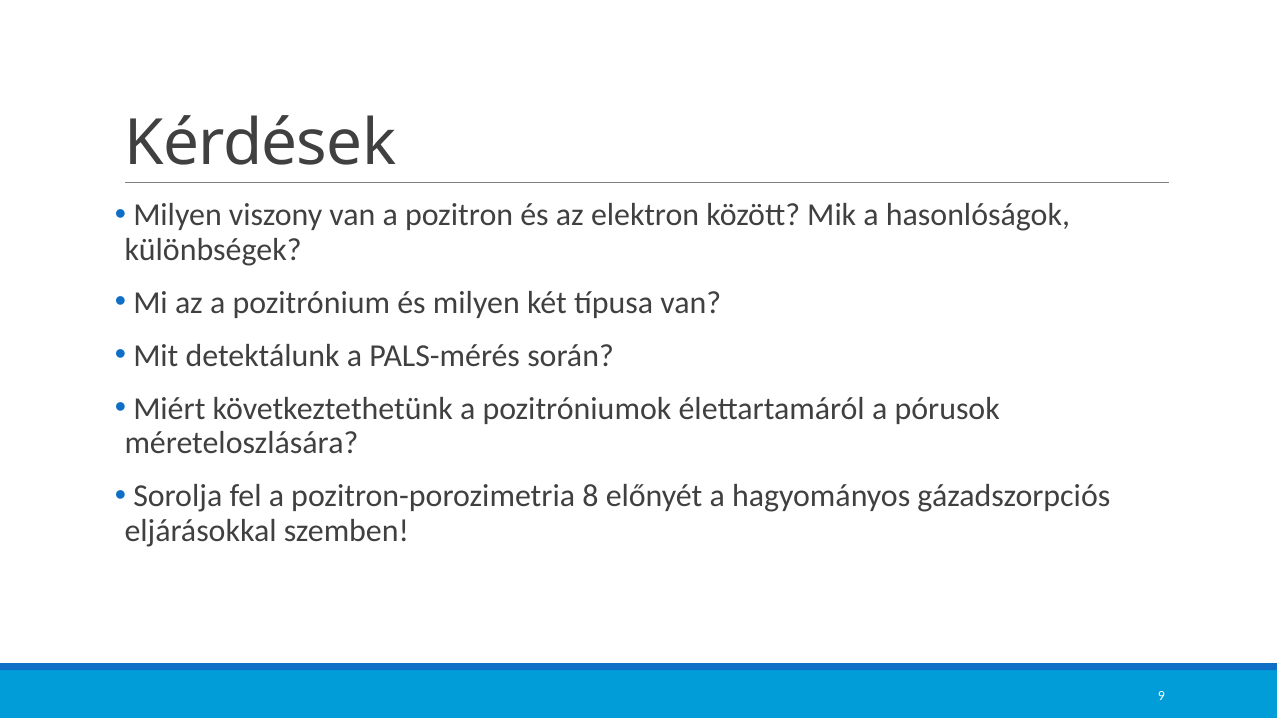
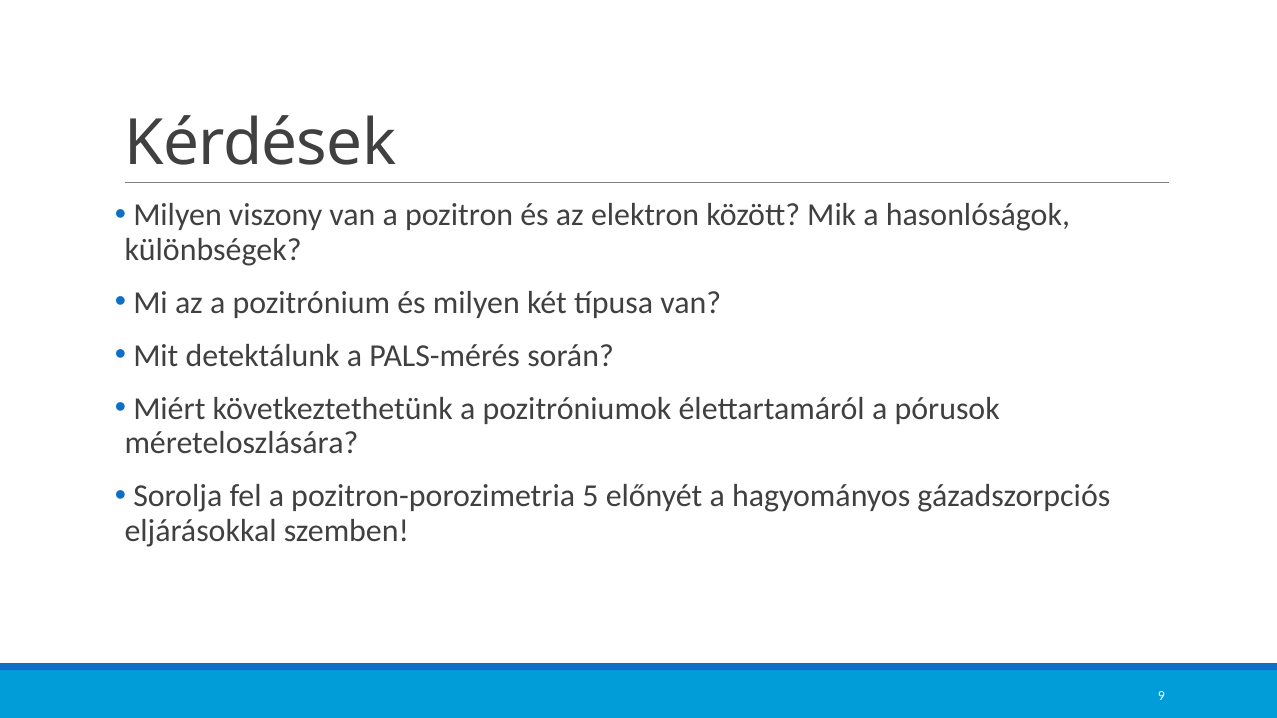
8: 8 -> 5 (590, 496)
